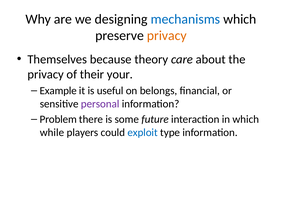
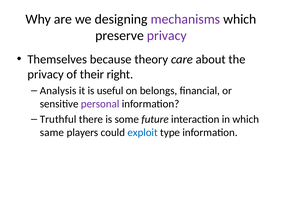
mechanisms colour: blue -> purple (185, 19)
privacy colour: orange -> purple (167, 36)
your: your -> right (120, 74)
Example: Example -> Analysis (58, 90)
Problem: Problem -> Truthful (58, 119)
while: while -> same (52, 132)
